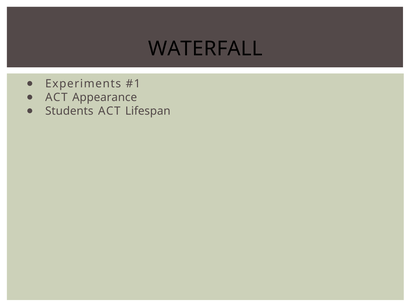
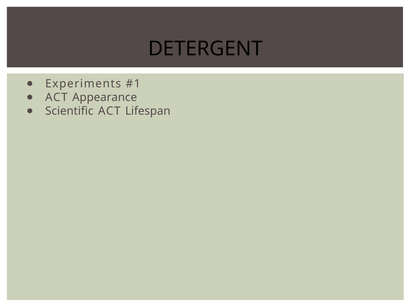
WATERFALL: WATERFALL -> DETERGENT (205, 49)
Students: Students -> Scientific (69, 111)
